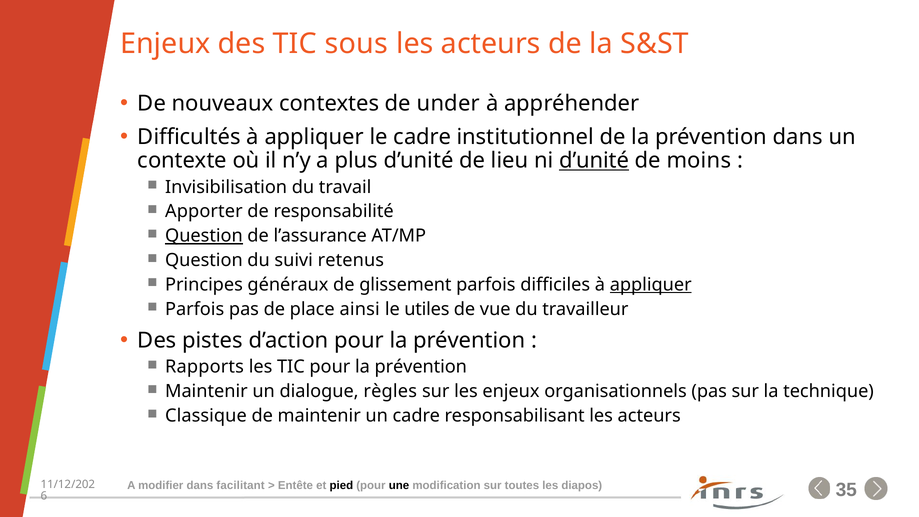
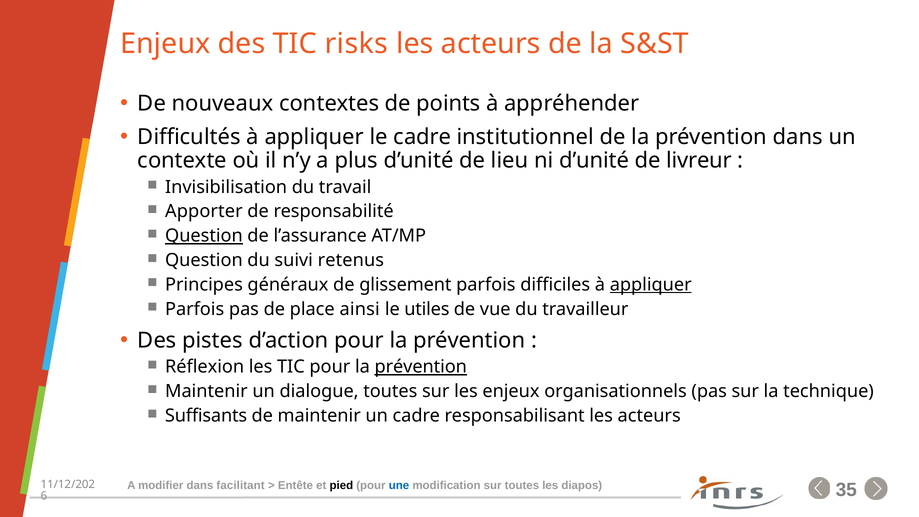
sous: sous -> risks (356, 44)
under: under -> points (448, 103)
d’unité underline: present -> none (594, 161)
moins: moins -> livreur (699, 161)
Rapports: Rapports -> Réflexion (205, 367)
prévention underline: none -> present (421, 367)
dialogue règles: règles -> toutes (390, 391)
Classique: Classique -> Suffisants (206, 416)
une colour: black -> blue (399, 485)
